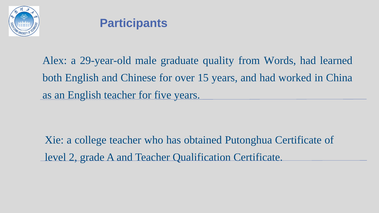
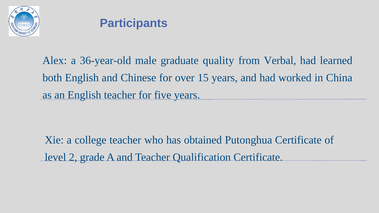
29-year-old: 29-year-old -> 36-year-old (106, 61)
Words: Words -> Verbal (280, 61)
